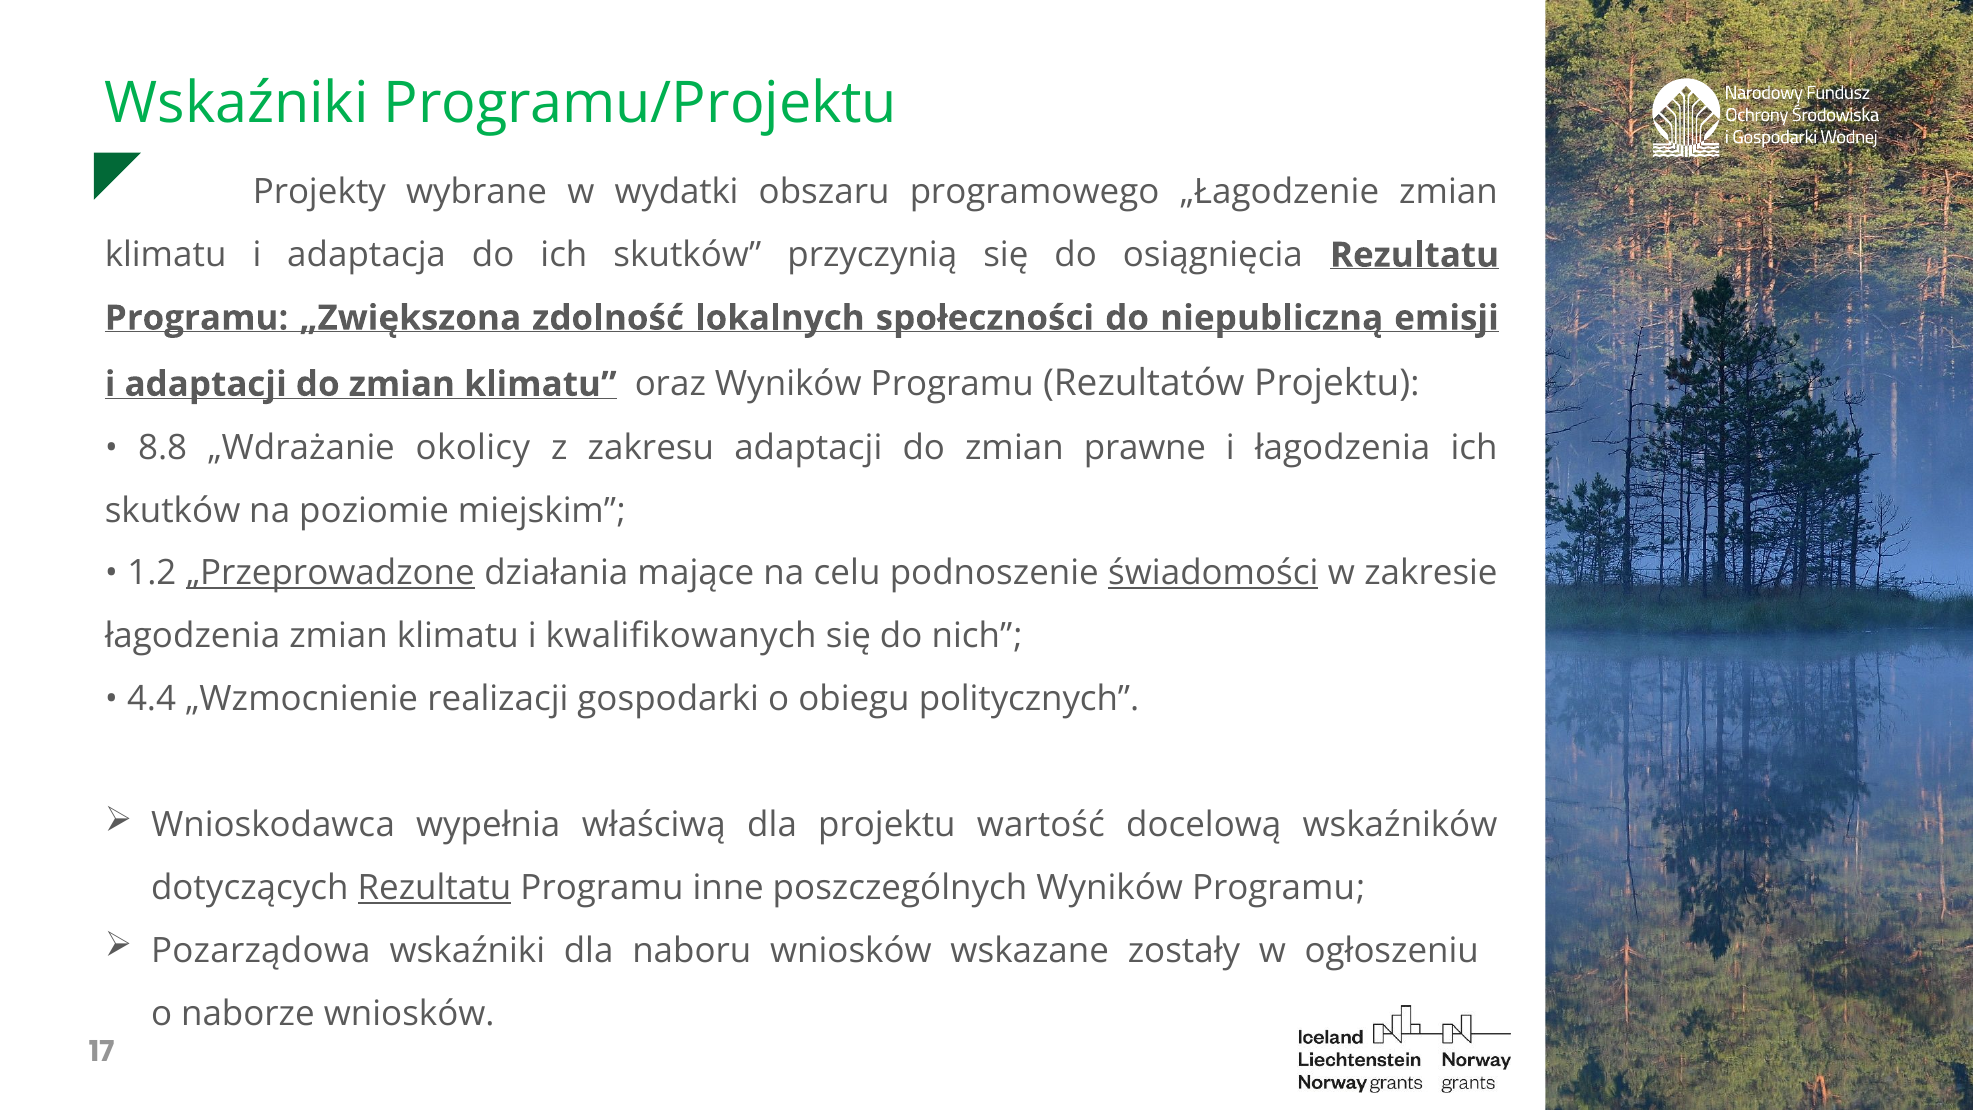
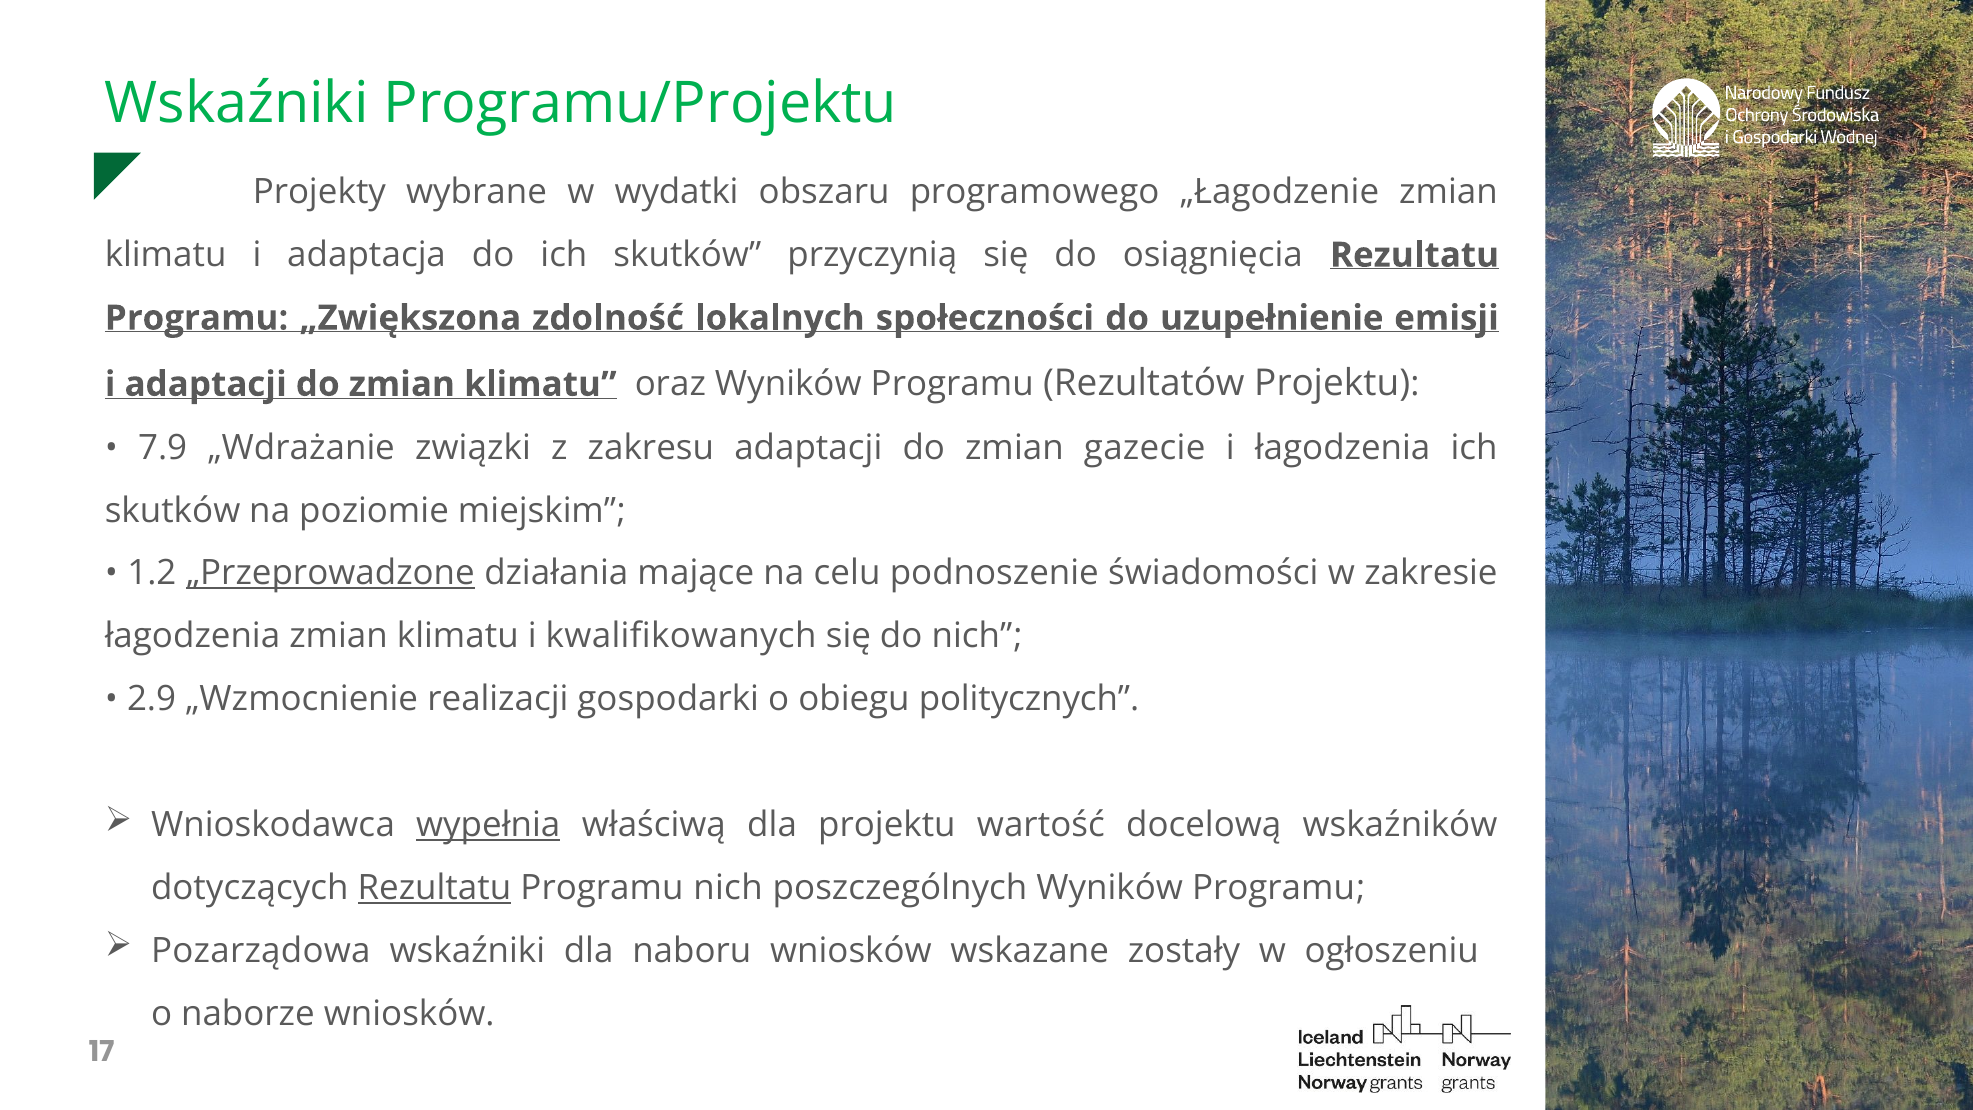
niepubliczną: niepubliczną -> uzupełnienie (1272, 318)
8.8: 8.8 -> 7.9 (163, 447)
okolicy: okolicy -> związki (473, 447)
prawne: prawne -> gazecie (1145, 447)
świadomości underline: present -> none (1213, 573)
4.4: 4.4 -> 2.9 (152, 699)
wypełnia underline: none -> present (488, 825)
Programu inne: inne -> nich (728, 888)
